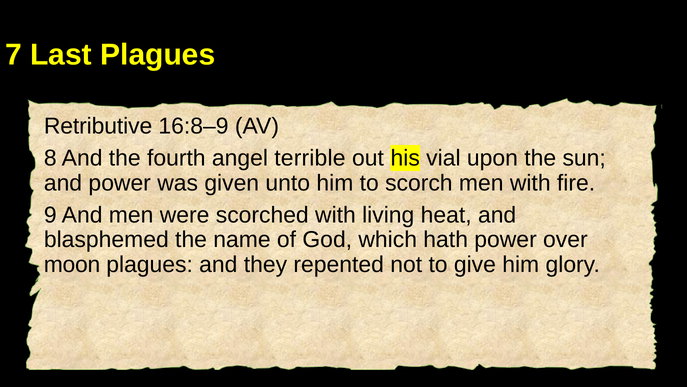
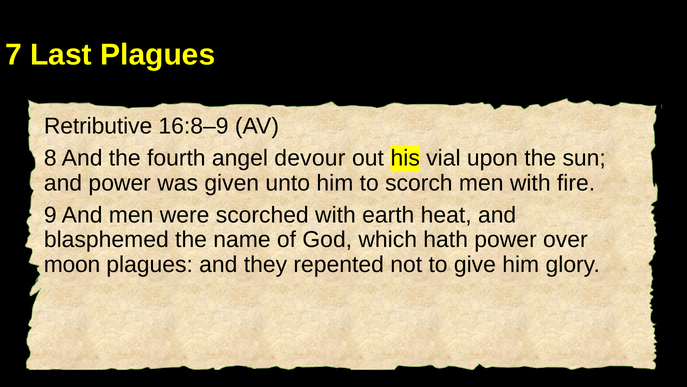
terrible: terrible -> devour (310, 158)
living: living -> earth (388, 215)
